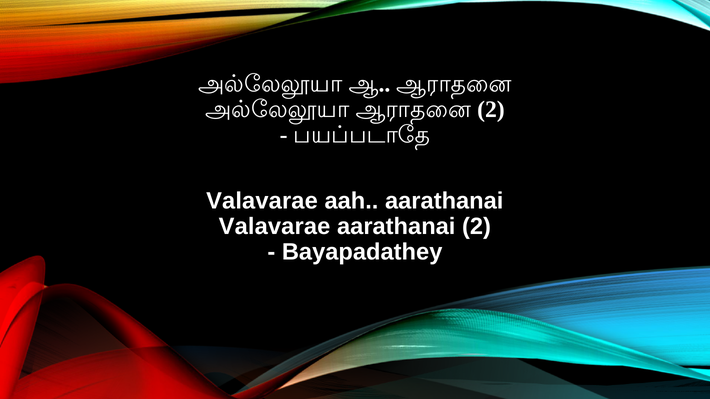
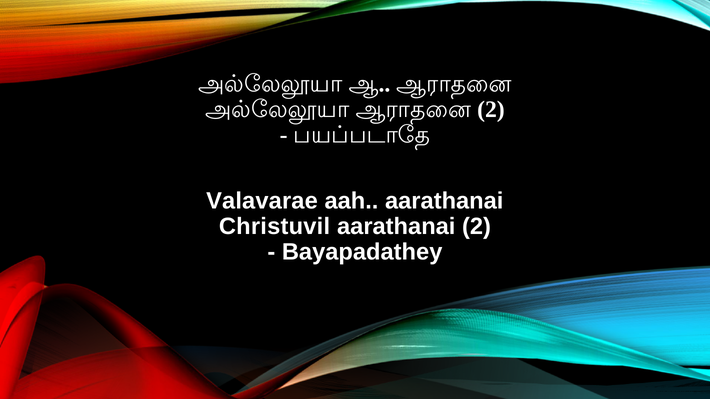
Valavarae: Valavarae -> Christuvil (274, 227)
